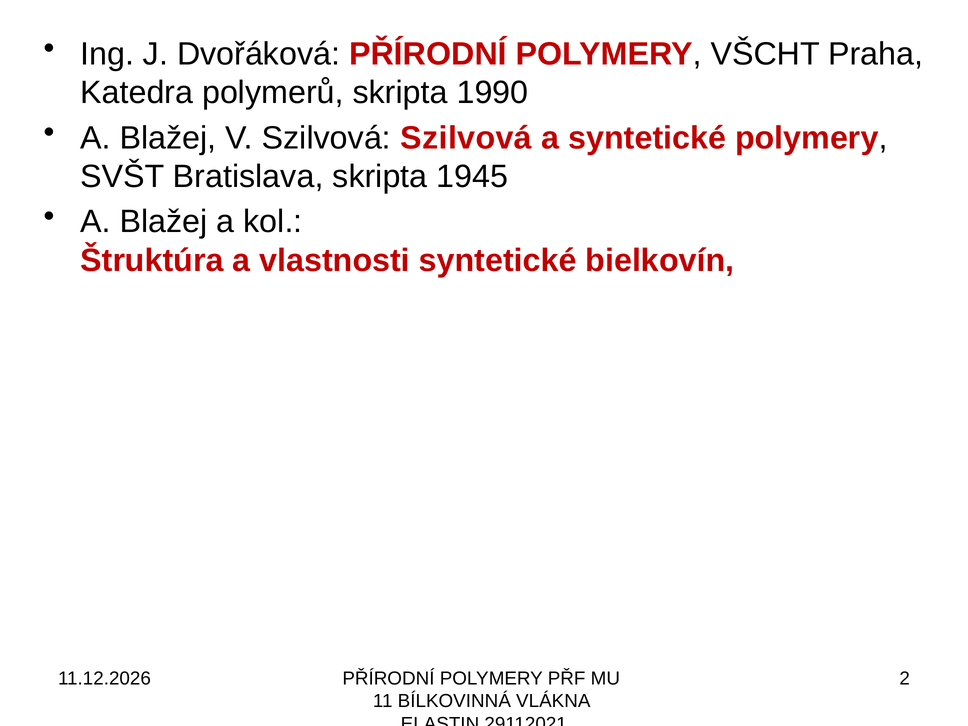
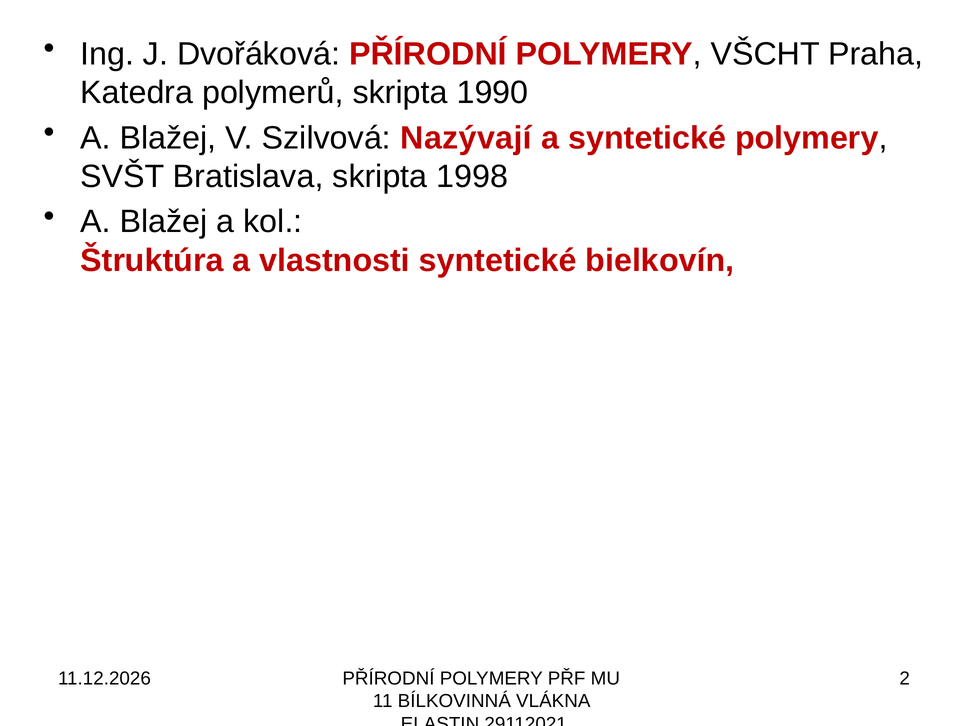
Szilvová Szilvová: Szilvová -> Nazývají (466, 138)
1945: 1945 -> 1998 (472, 177)
